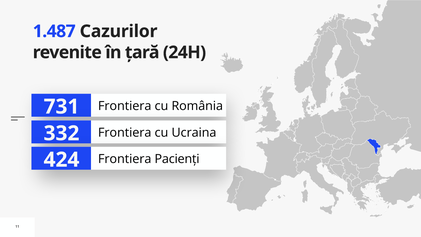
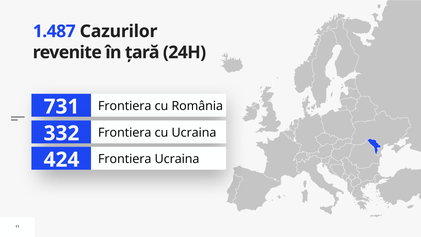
Frontiera Pacienți: Pacienți -> Ucraina (177, 159)
